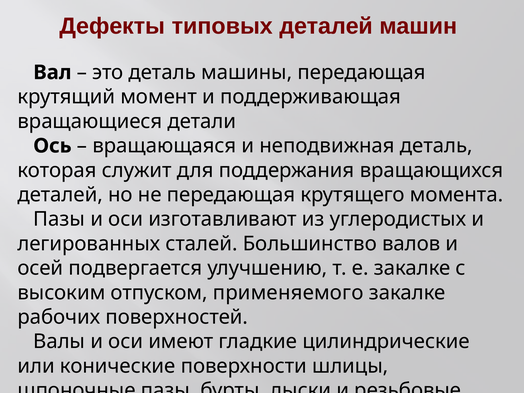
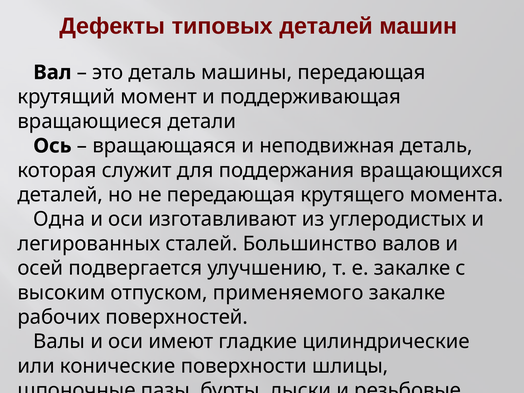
Пазы: Пазы -> Одна (59, 219)
